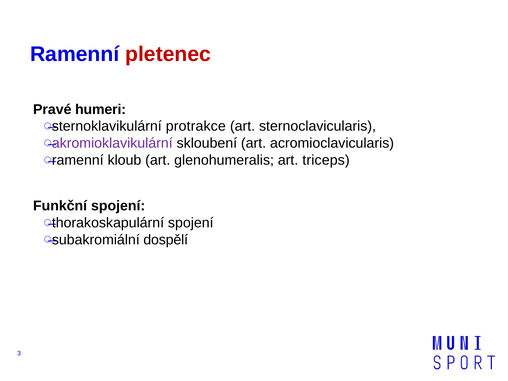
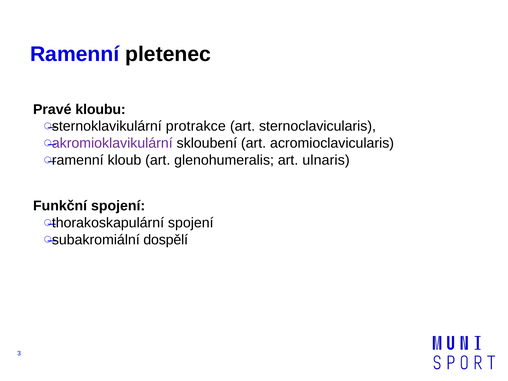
pletenec colour: red -> black (168, 54)
humeri: humeri -> kloubu (101, 109)
triceps: triceps -> ulnaris (326, 160)
